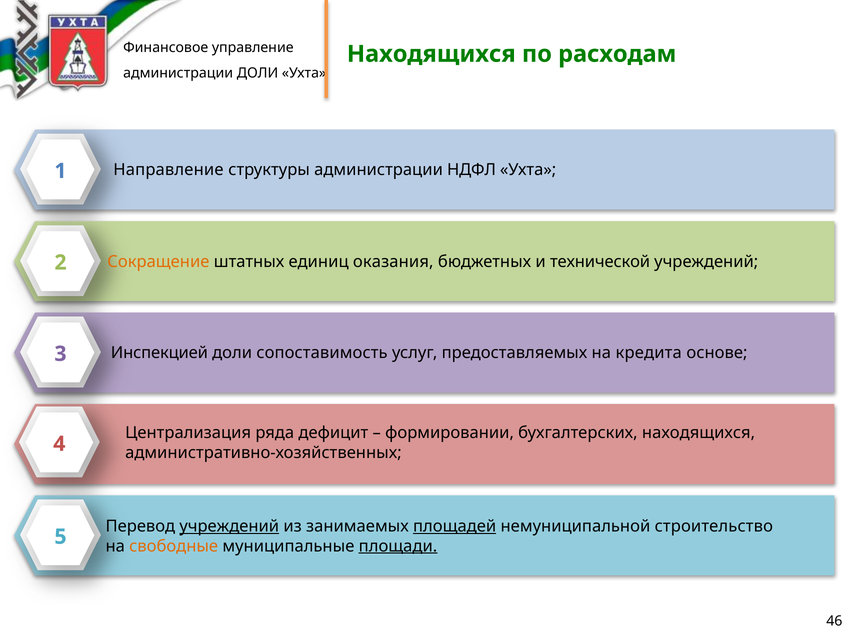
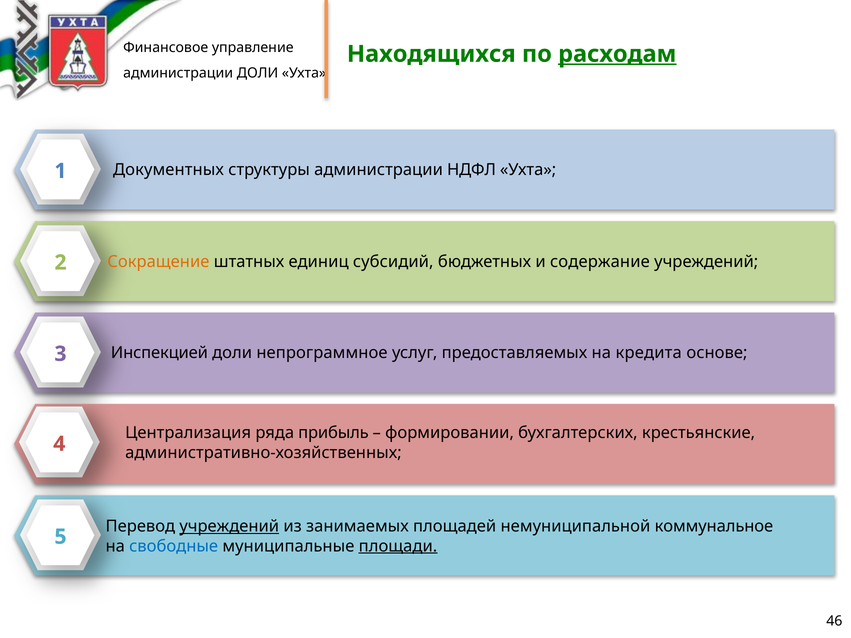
расходам underline: none -> present (617, 54)
Направление: Направление -> Документных (168, 170)
оказания: оказания -> субсидий (393, 262)
технической: технической -> содержание (600, 262)
сопоставимость: сопоставимость -> непрограммное (322, 353)
дефицит: дефицит -> прибыль (333, 433)
бухгалтерских находящихся: находящихся -> крестьянские (699, 433)
площадей underline: present -> none (455, 526)
строительство: строительство -> коммунальное (714, 526)
свободные colour: orange -> blue (174, 546)
